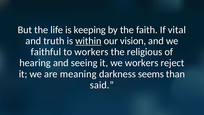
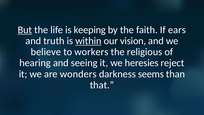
But underline: none -> present (25, 30)
vital: vital -> ears (177, 30)
faithful: faithful -> believe (46, 52)
we workers: workers -> heresies (142, 63)
meaning: meaning -> wonders (78, 74)
said: said -> that (102, 85)
